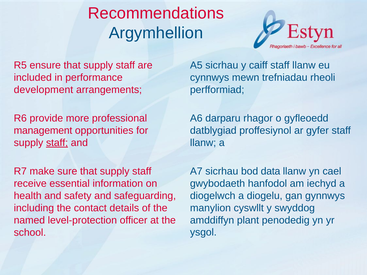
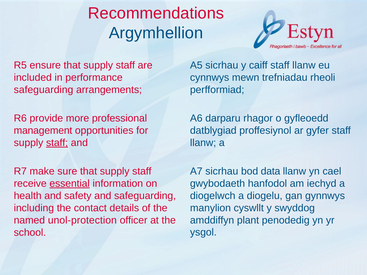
development: development -> safeguarding (44, 90)
essential underline: none -> present (70, 184)
level-protection: level-protection -> unol-protection (82, 220)
